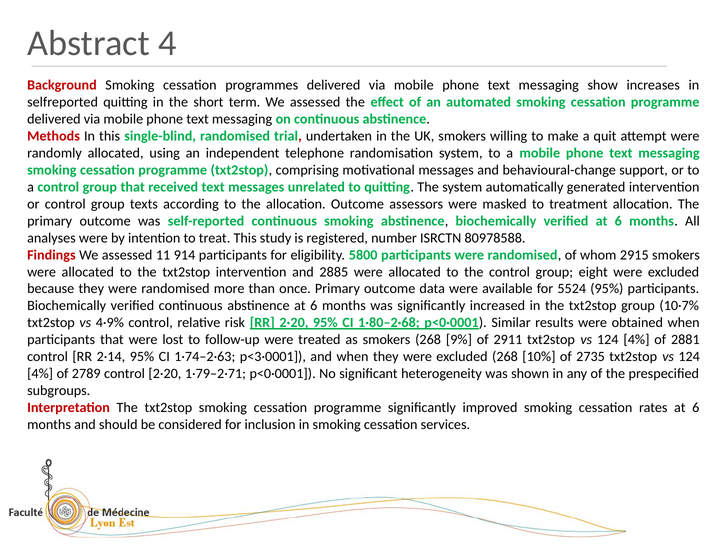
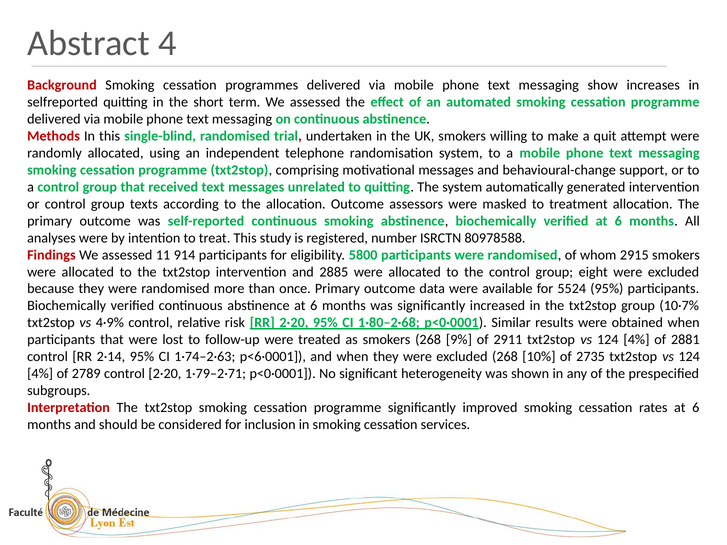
p<3·0001: p<3·0001 -> p<6·0001 (273, 357)
